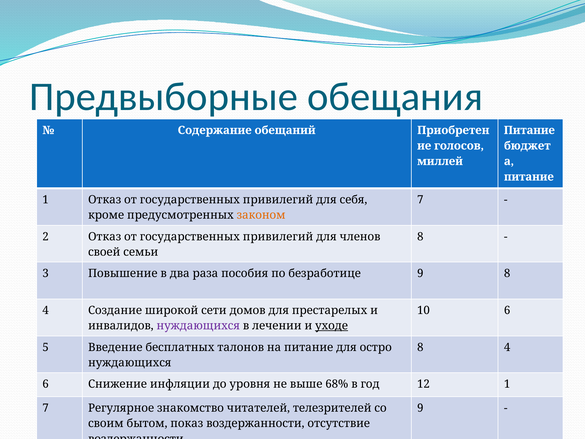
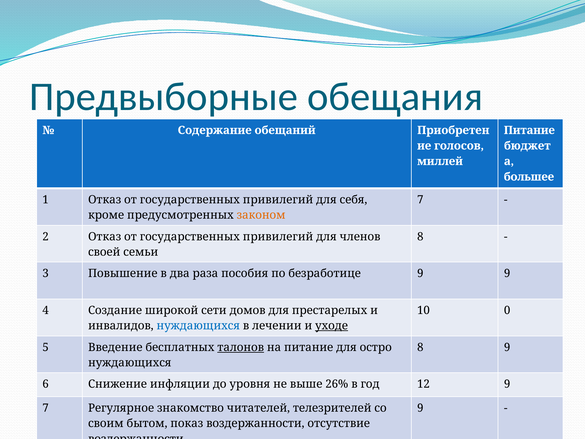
питание: питание -> большее (529, 177)
9 8: 8 -> 9 (507, 273)
10 6: 6 -> 0 (507, 310)
нуждающихся colour: purple -> blue (198, 326)
талонов underline: none -> present (241, 347)
4: 4 -> 9 (507, 347)
68%: 68% -> 26% (337, 384)
12 1: 1 -> 9 (507, 384)
